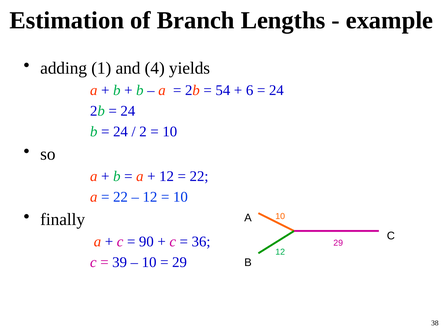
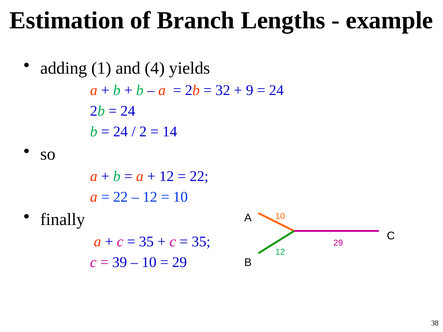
54: 54 -> 32 (223, 90)
6: 6 -> 9 (250, 90)
10: 10 -> 14 (170, 132)
90: 90 -> 35 (146, 242)
36: 36 -> 35 (201, 242)
